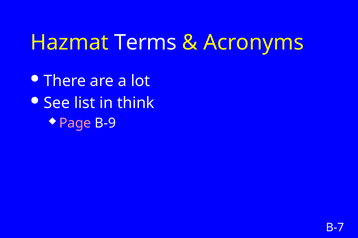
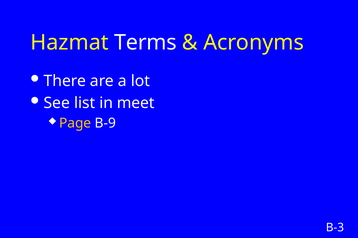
think: think -> meet (136, 103)
Page colour: pink -> yellow (75, 123)
B-7: B-7 -> B-3 (335, 228)
